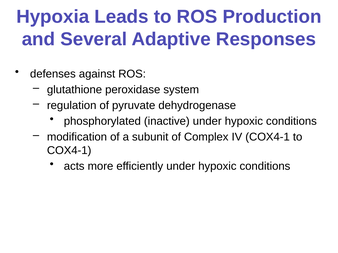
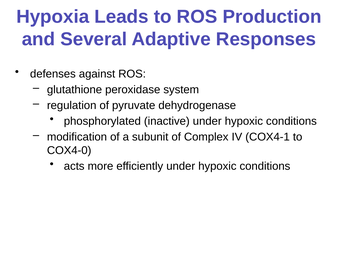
COX4-1: COX4-1 -> COX4-0 (69, 151)
